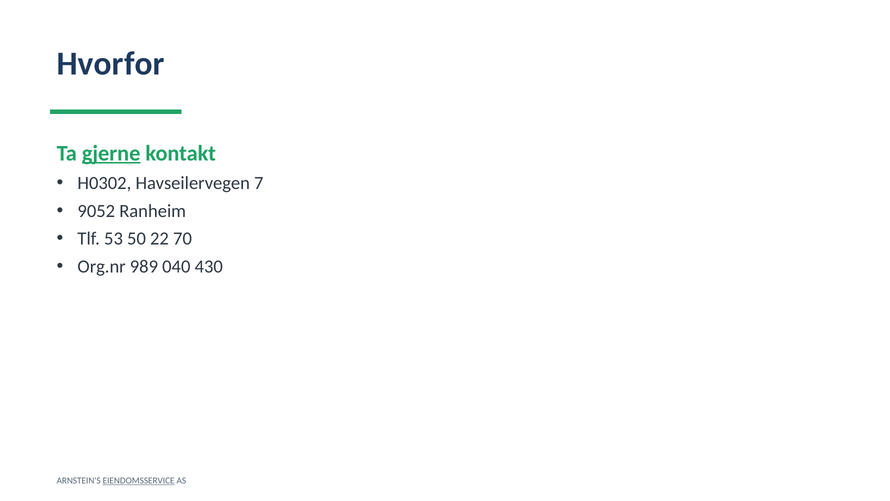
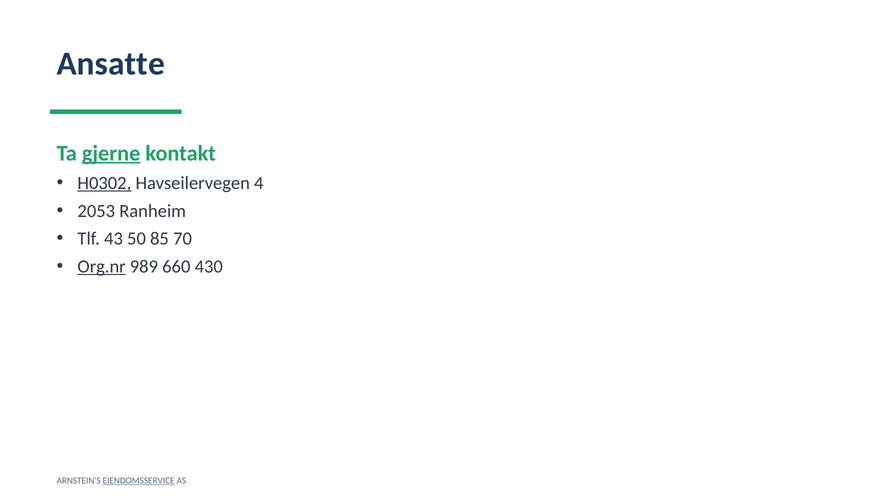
Hvorfor: Hvorfor -> Ansatte (111, 64)
H0302 underline: none -> present (104, 183)
7: 7 -> 4 (259, 183)
9052: 9052 -> 2053 (96, 211)
53: 53 -> 43 (113, 239)
22: 22 -> 85 (159, 239)
Org.nr underline: none -> present (102, 266)
040: 040 -> 660 (176, 266)
